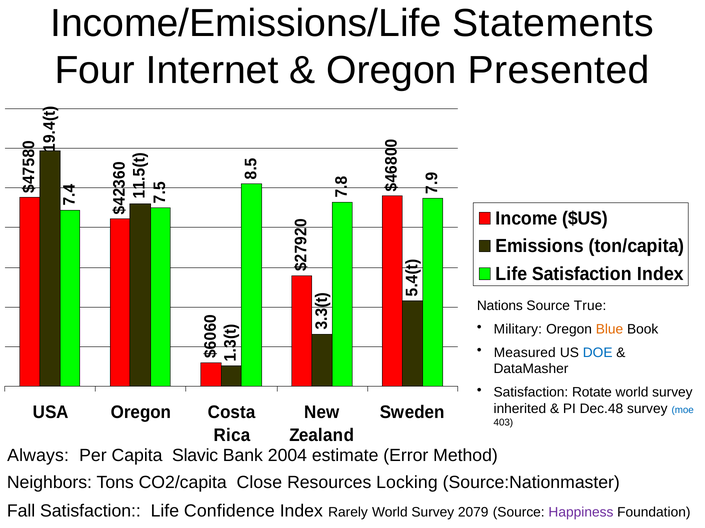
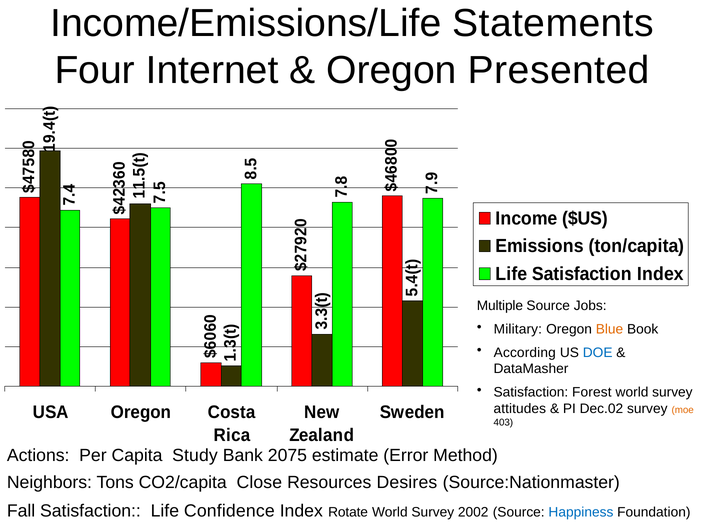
Nations: Nations -> Multiple (500, 306)
True: True -> Jobs (590, 306)
Measured: Measured -> According (525, 353)
Rotate: Rotate -> Forest (592, 393)
inherited: inherited -> attitudes (520, 409)
Dec.48: Dec.48 -> Dec.02 (601, 409)
moe colour: blue -> orange (683, 411)
Always: Always -> Actions (38, 456)
Slavic: Slavic -> Study (195, 456)
2004: 2004 -> 2075 (287, 456)
Locking: Locking -> Desires (407, 483)
Rarely: Rarely -> Rotate (348, 513)
2079: 2079 -> 2002 (473, 513)
Happiness colour: purple -> blue (581, 513)
